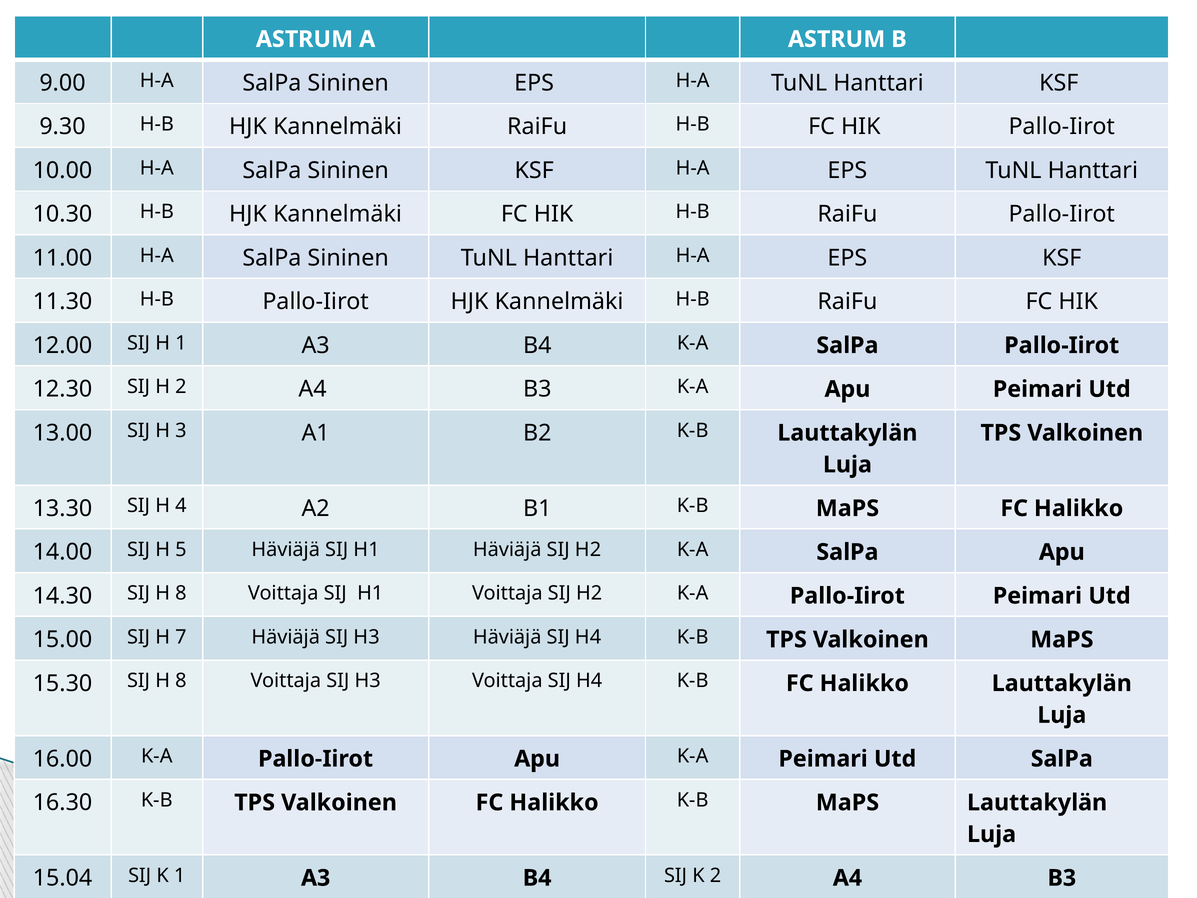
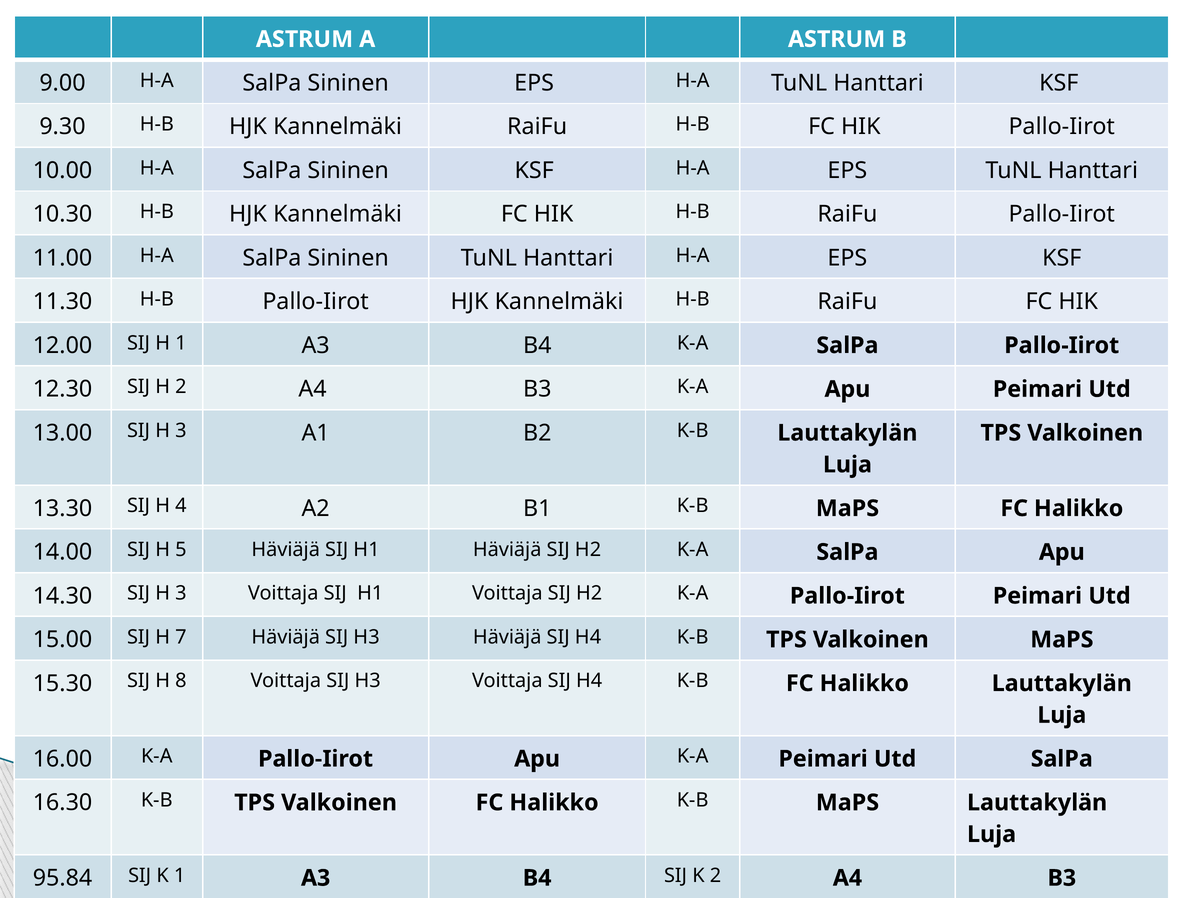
14.30 SIJ H 8: 8 -> 3 (181, 593)
15.04: 15.04 -> 95.84 (63, 878)
